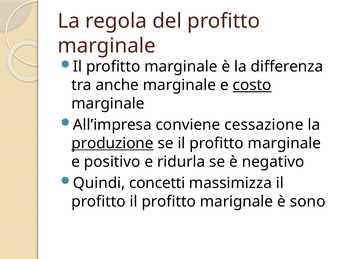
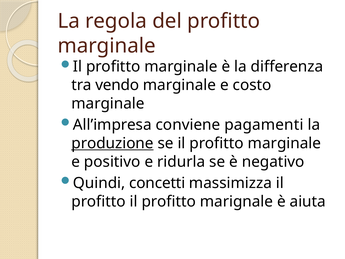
anche: anche -> vendo (117, 85)
costo underline: present -> none (252, 85)
cessazione: cessazione -> pagamenti (264, 125)
sono: sono -> aiuta (308, 201)
